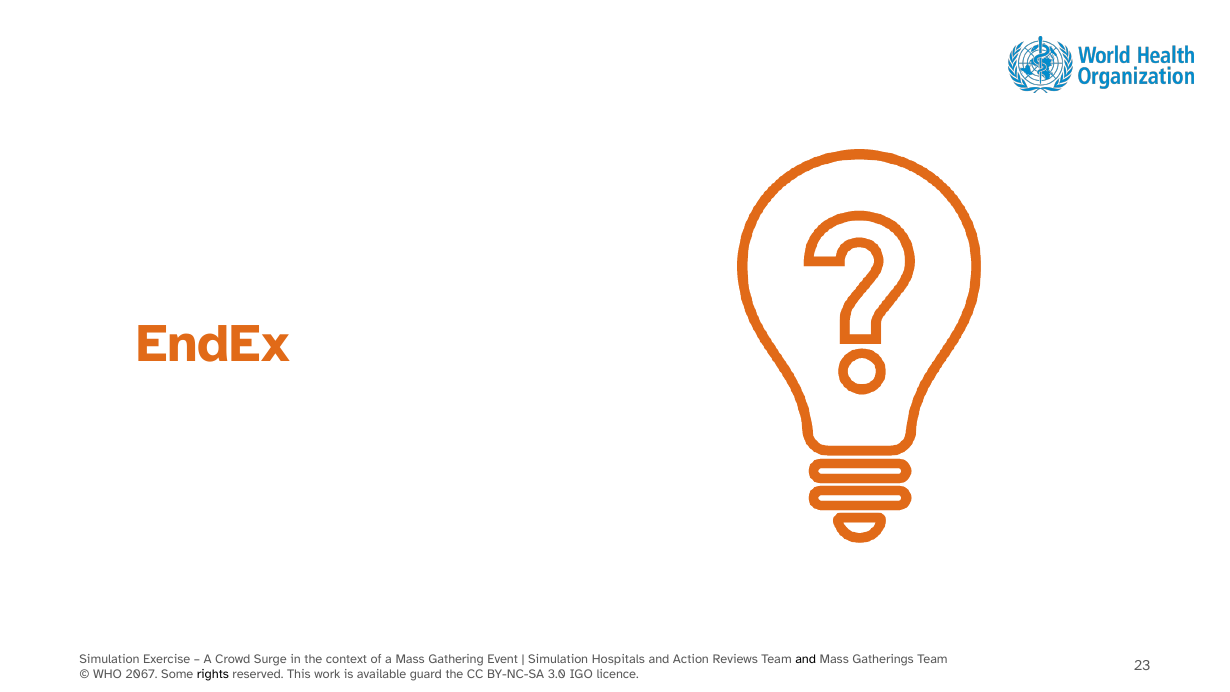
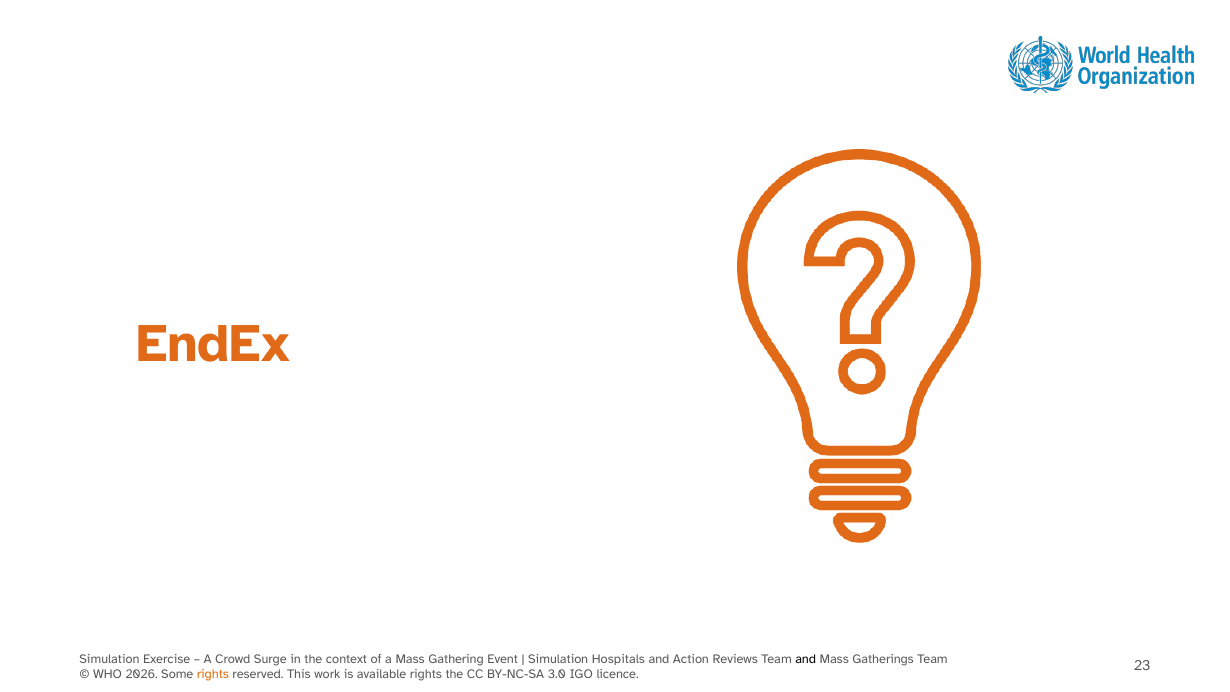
2067: 2067 -> 2026 (142, 674)
rights colour: black -> orange (213, 674)
available guard: guard -> rights (426, 674)
